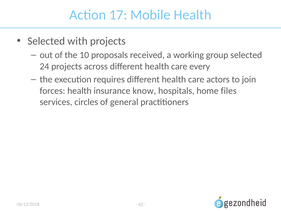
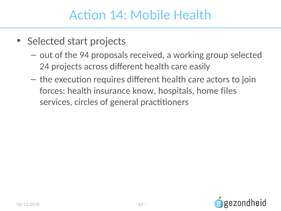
17: 17 -> 14 (118, 15)
with: with -> start (78, 41)
10: 10 -> 94 (84, 55)
every: every -> easily (200, 66)
